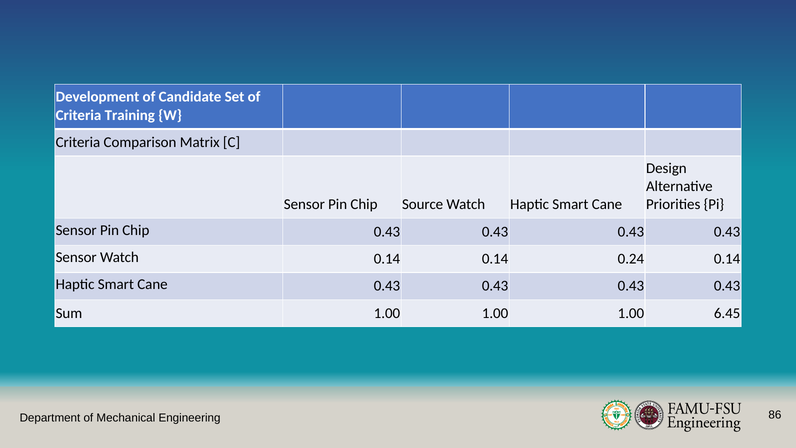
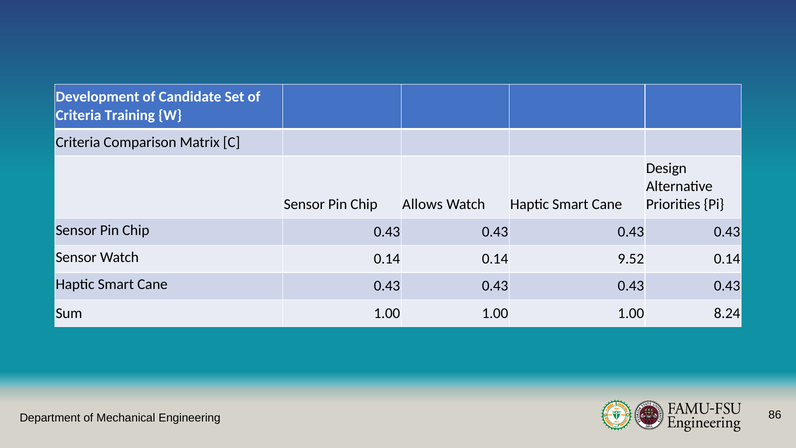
Source: Source -> Allows (423, 204)
0.24: 0.24 -> 9.52 (631, 259)
6.45: 6.45 -> 8.24 (727, 313)
